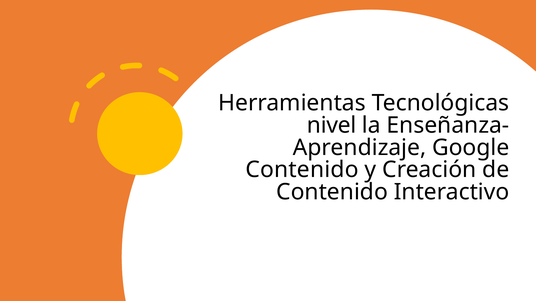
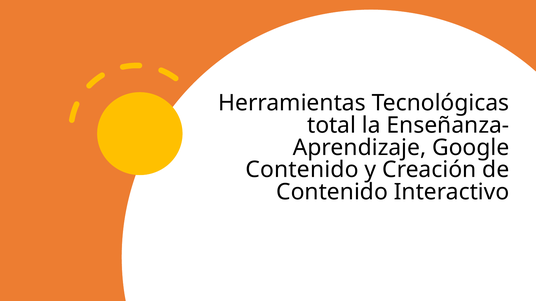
nivel: nivel -> total (332, 125)
